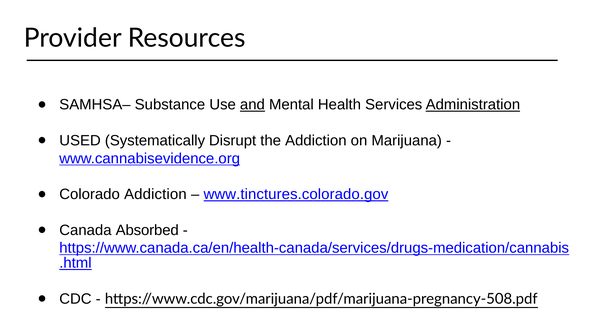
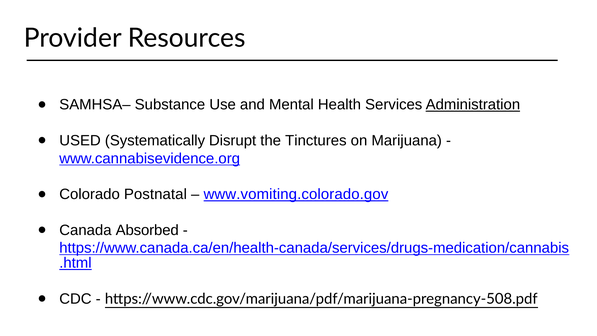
and underline: present -> none (252, 105)
the Addiction: Addiction -> Tinctures (316, 140)
Colorado Addiction: Addiction -> Postnatal (155, 194)
www.tinctures.colorado.gov: www.tinctures.colorado.gov -> www.vomiting.colorado.gov (296, 194)
